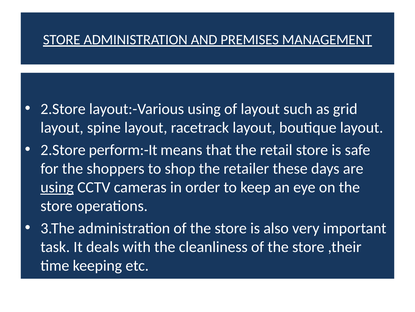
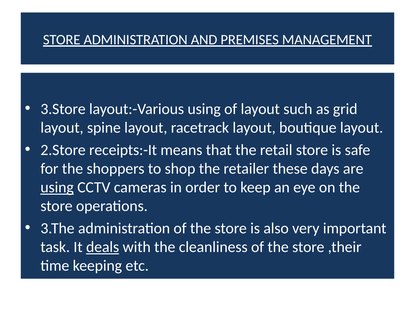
2.Store: 2.Store -> 3.Store (63, 109)
perform:-It: perform:-It -> receipts:-It (123, 150)
deals underline: none -> present (103, 246)
